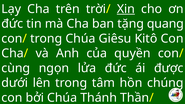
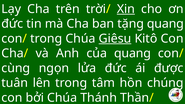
Giêsu underline: none -> present (115, 39)
của quyền: quyền -> quang (132, 53)
dưới: dưới -> tuân (15, 83)
